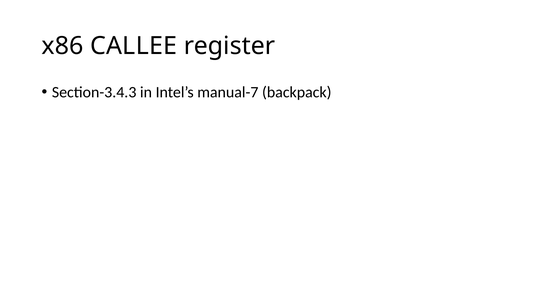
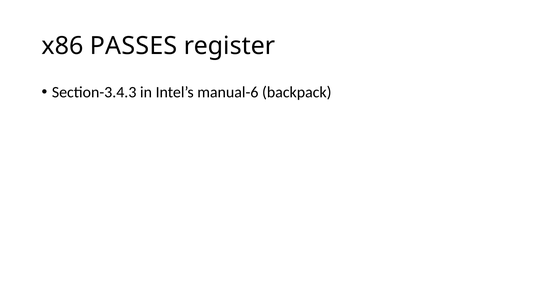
CALLEE: CALLEE -> PASSES (134, 46)
manual-7: manual-7 -> manual-6 (228, 92)
